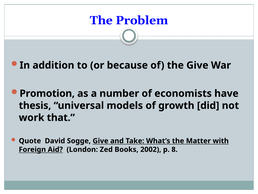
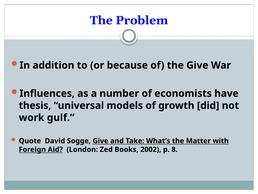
Promotion: Promotion -> Influences (47, 93)
that: that -> gulf (61, 117)
